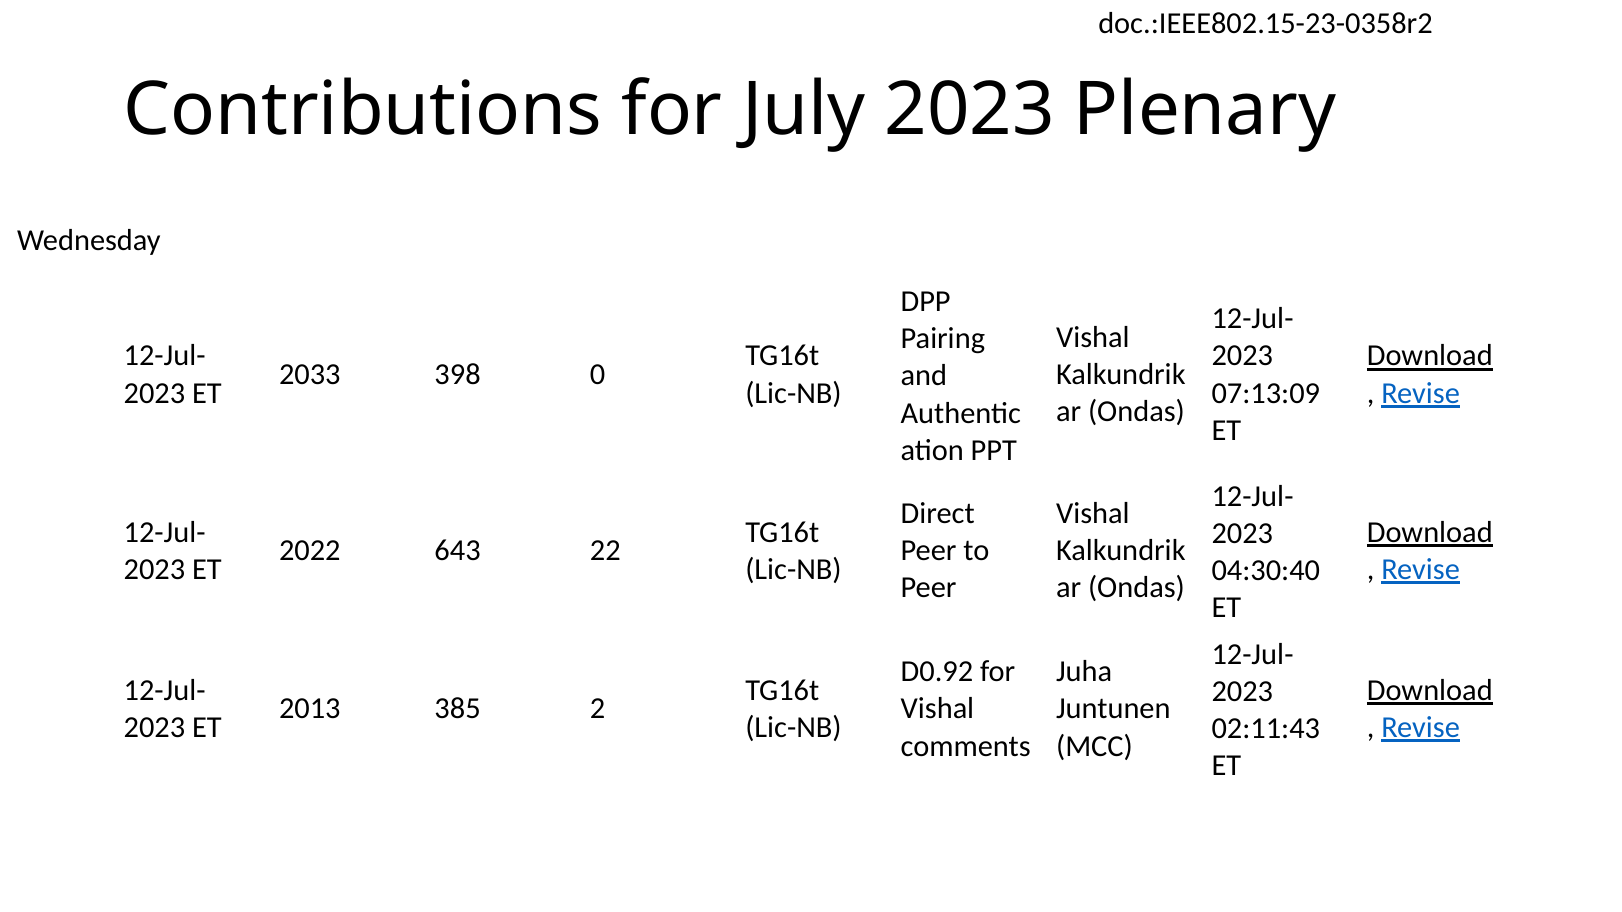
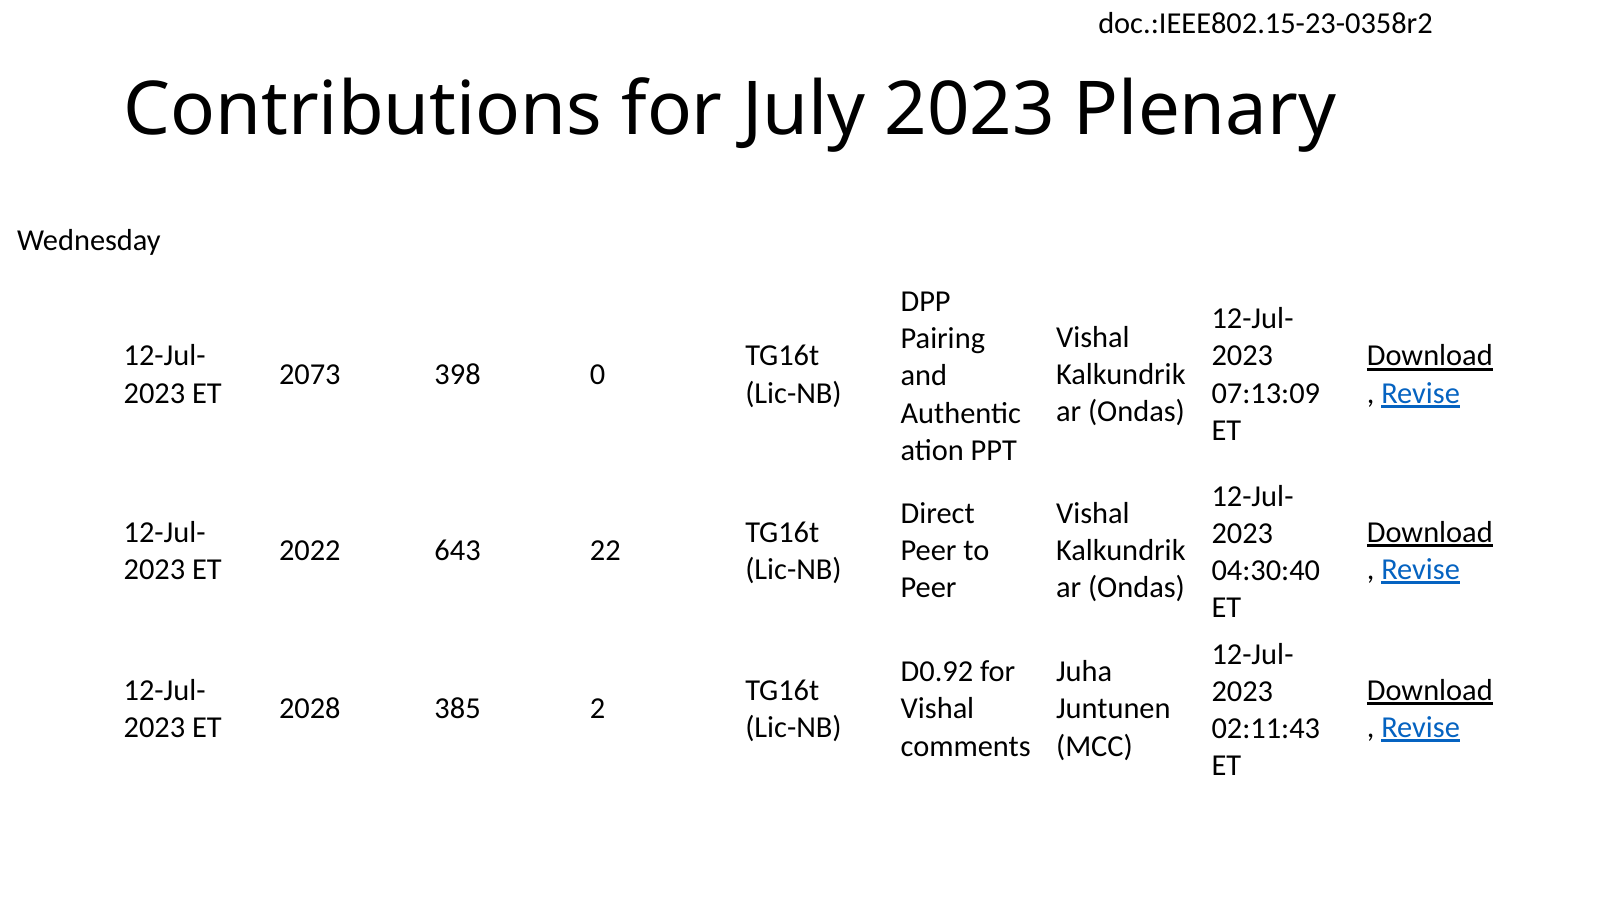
2033: 2033 -> 2073 (310, 375)
2013: 2013 -> 2028 (310, 709)
